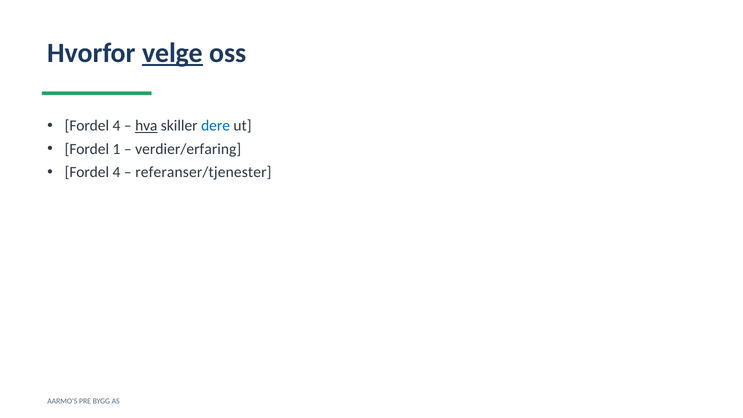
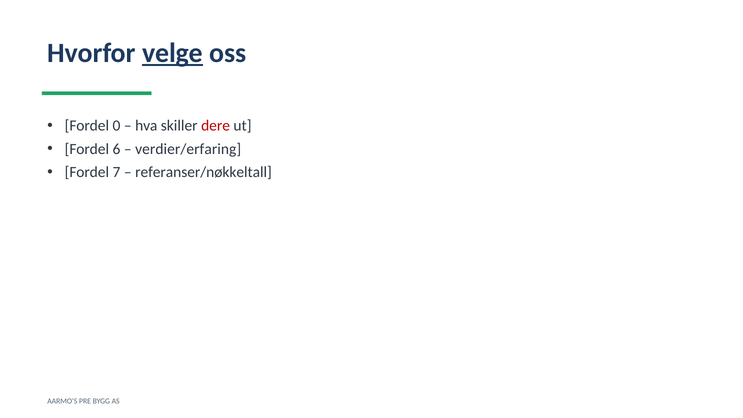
4: 4 -> 0 (117, 126)
hva underline: present -> none (146, 126)
dere colour: blue -> red (216, 126)
1: 1 -> 6 (117, 149)
4: 4 -> 7 (117, 172)
referanser/tjenester: referanser/tjenester -> referanser/nøkkeltall (203, 172)
